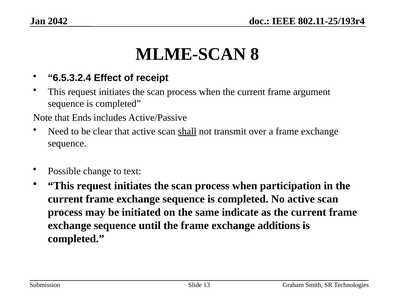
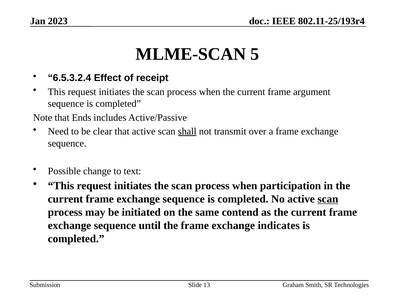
2042: 2042 -> 2023 (58, 21)
8: 8 -> 5 (255, 54)
scan underline: none -> present (328, 199)
indicate: indicate -> contend (240, 212)
additions: additions -> indicates (279, 225)
